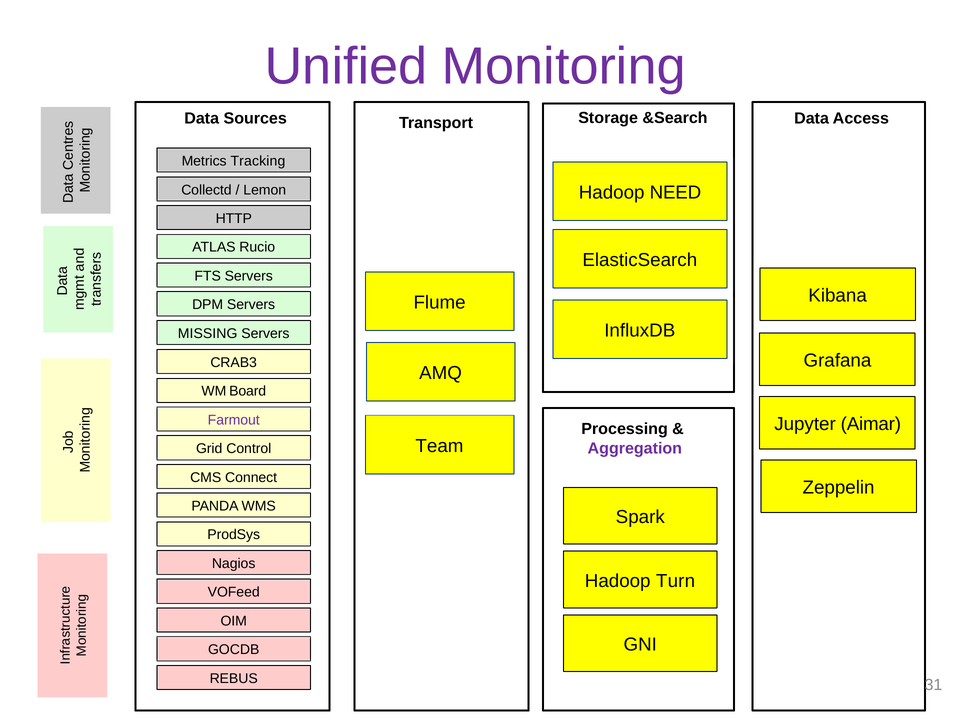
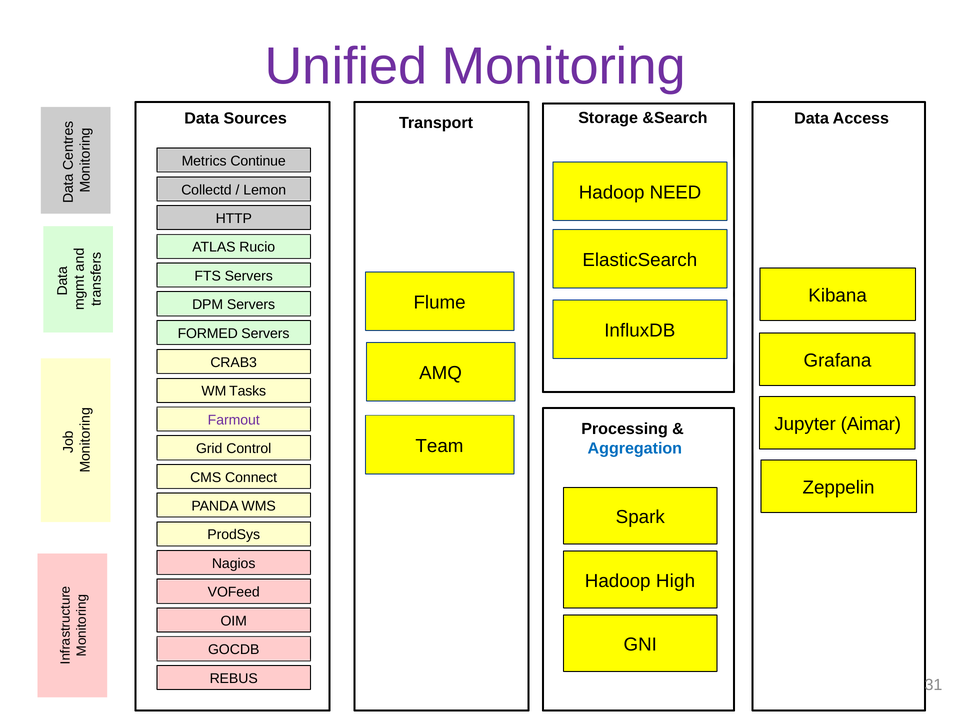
Tracking: Tracking -> Continue (258, 161)
MISSING: MISSING -> FORMED (208, 333)
Board: Board -> Tasks (248, 391)
Aggregation colour: purple -> blue (635, 448)
Turn: Turn -> High (676, 581)
